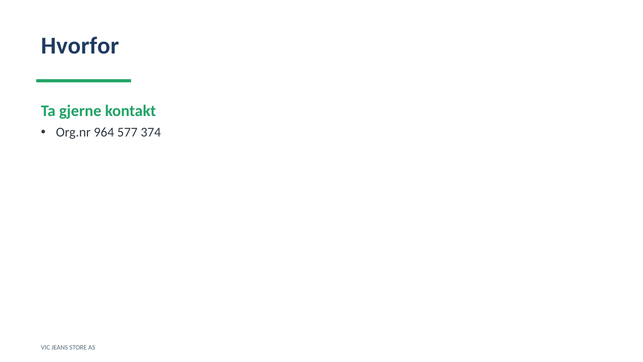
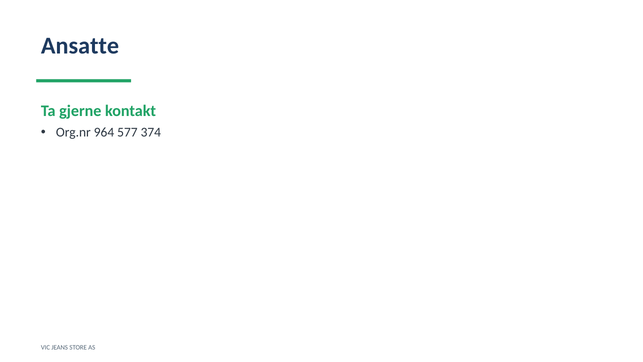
Hvorfor: Hvorfor -> Ansatte (80, 46)
